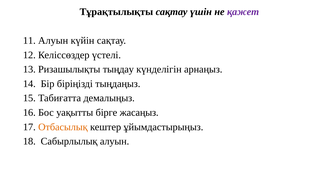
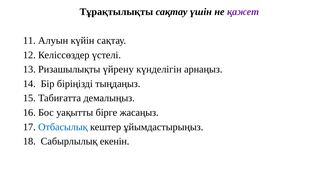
тыңдау: тыңдау -> үйрену (118, 70)
Отбасылық colour: orange -> blue (63, 127)
Сабырлылық алуын: алуын -> екенін (115, 142)
